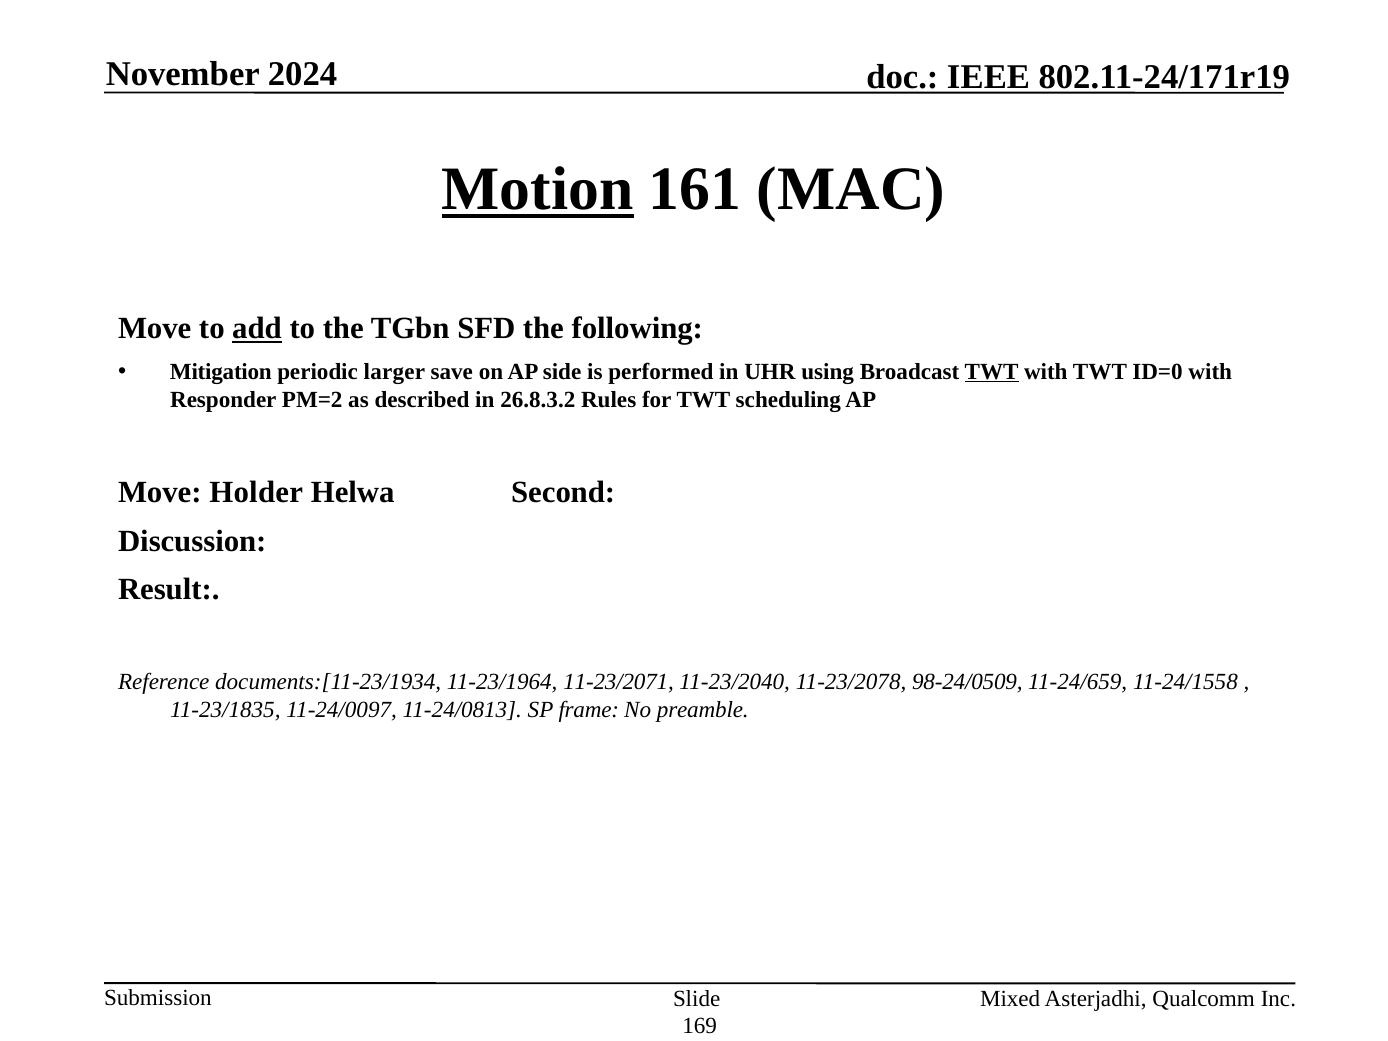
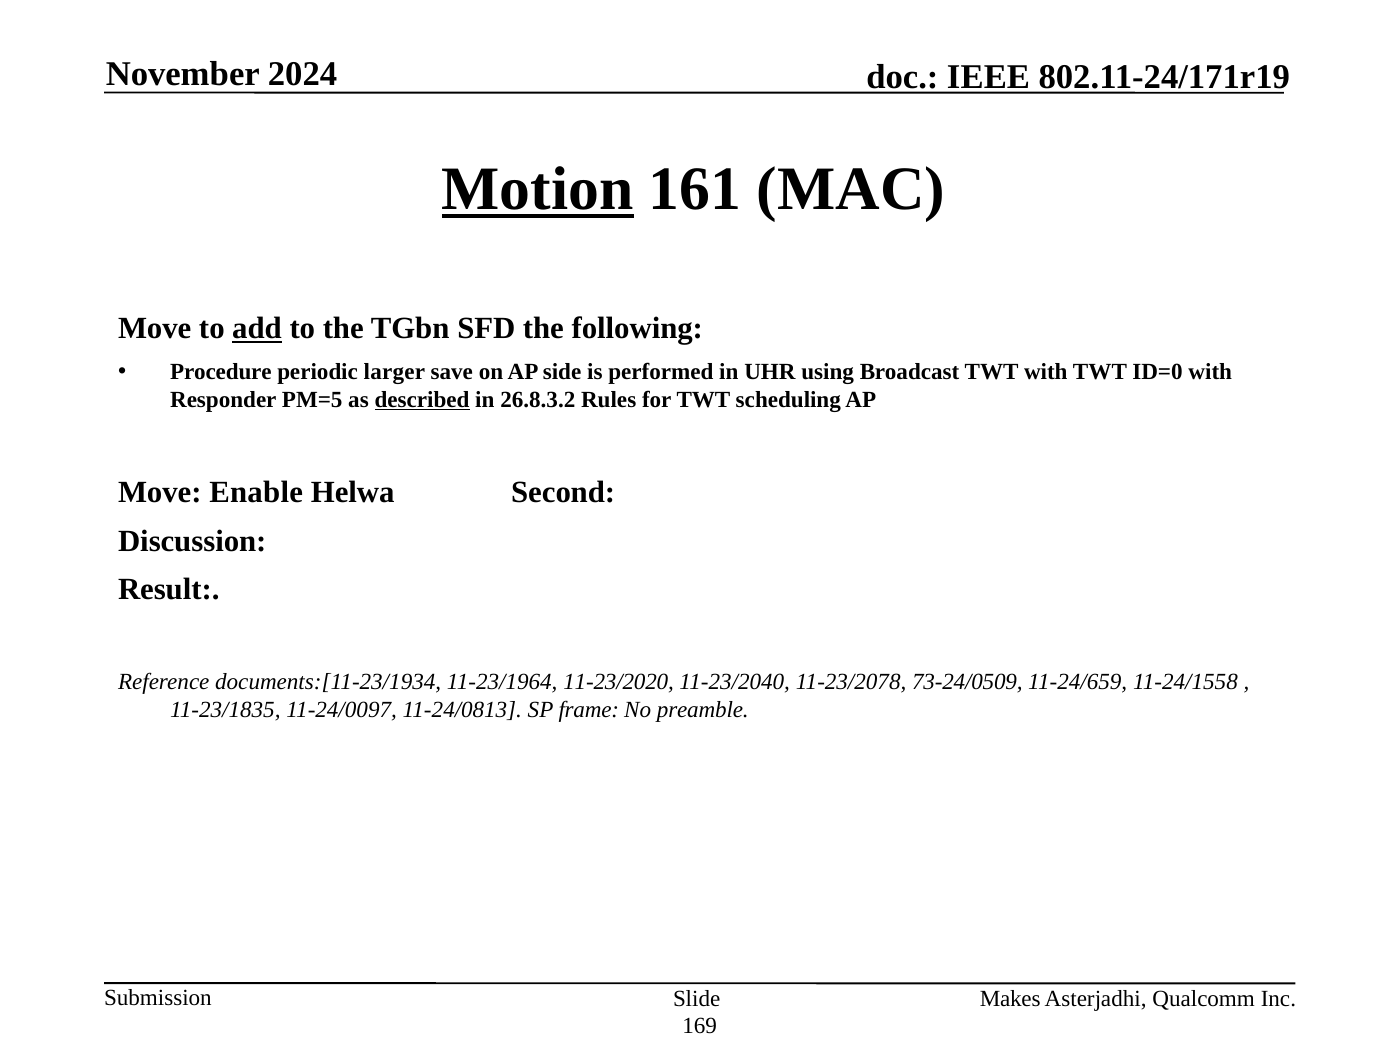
Mitigation: Mitigation -> Procedure (221, 372)
TWT underline: present -> none (992, 372)
PM=2: PM=2 -> PM=5 (312, 400)
described underline: none -> present (422, 400)
Holder: Holder -> Enable (256, 493)
11-23/2071: 11-23/2071 -> 11-23/2020 (619, 682)
98-24/0509: 98-24/0509 -> 73-24/0509 (967, 682)
Mixed: Mixed -> Makes (1010, 998)
